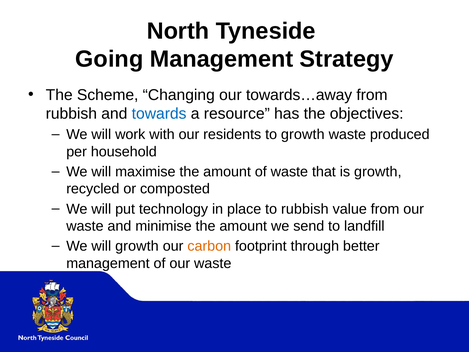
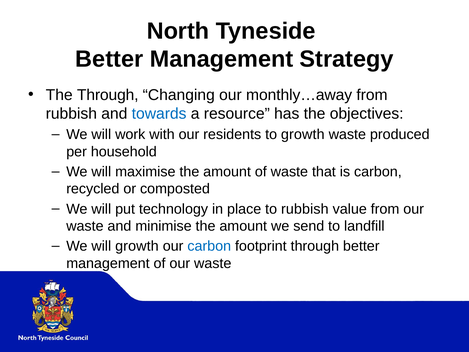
Going: Going -> Better (109, 59)
The Scheme: Scheme -> Through (108, 95)
towards…away: towards…away -> monthly…away (299, 95)
is growth: growth -> carbon (378, 172)
carbon colour: orange -> blue (209, 246)
